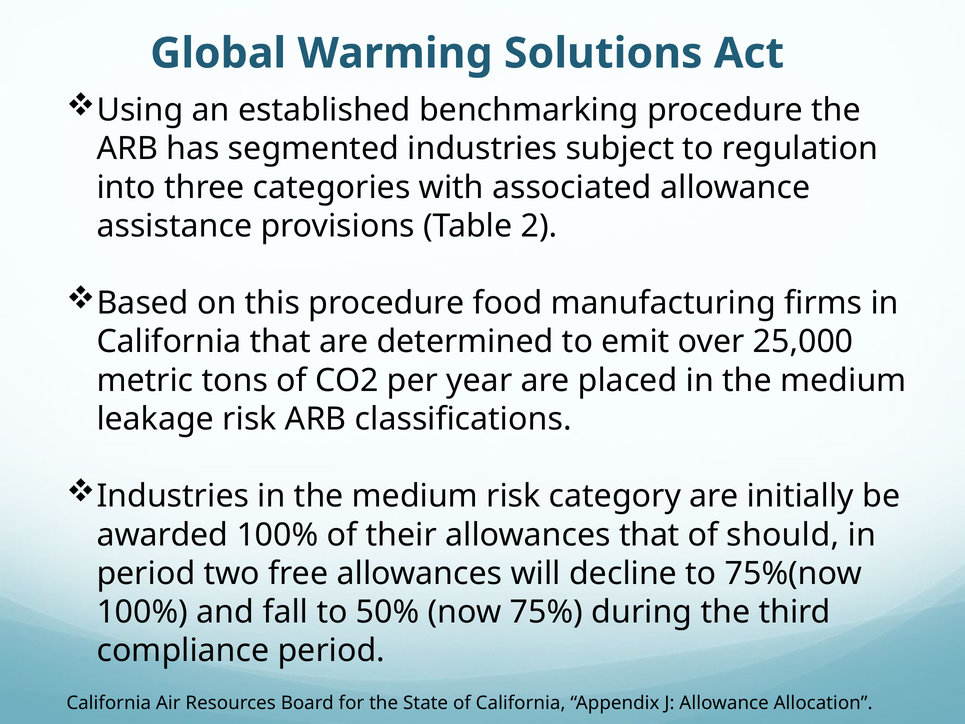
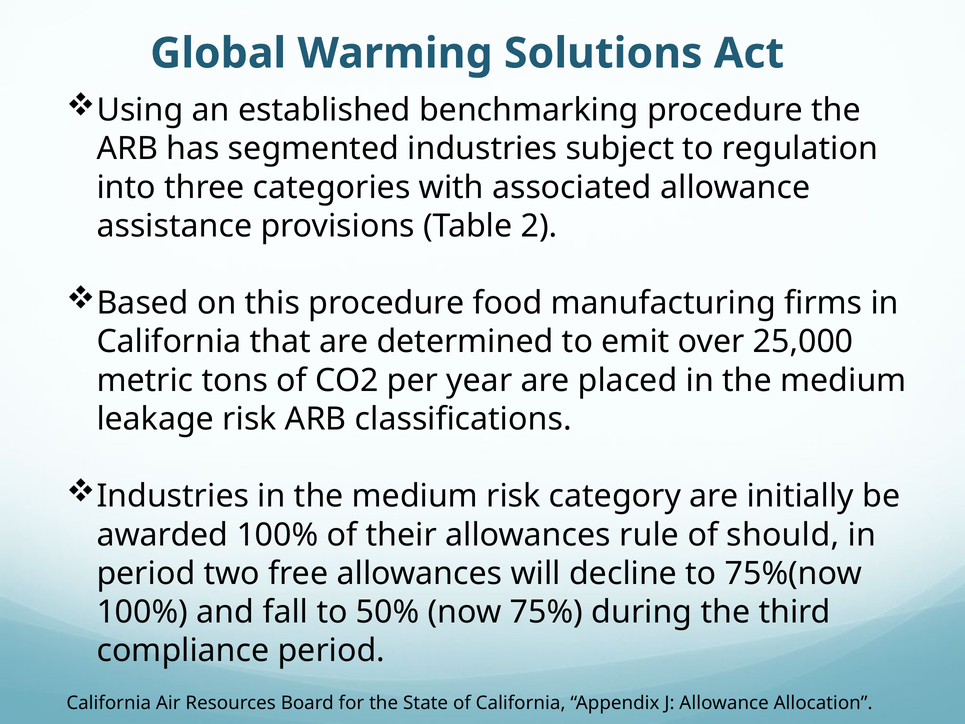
allowances that: that -> rule (649, 535)
